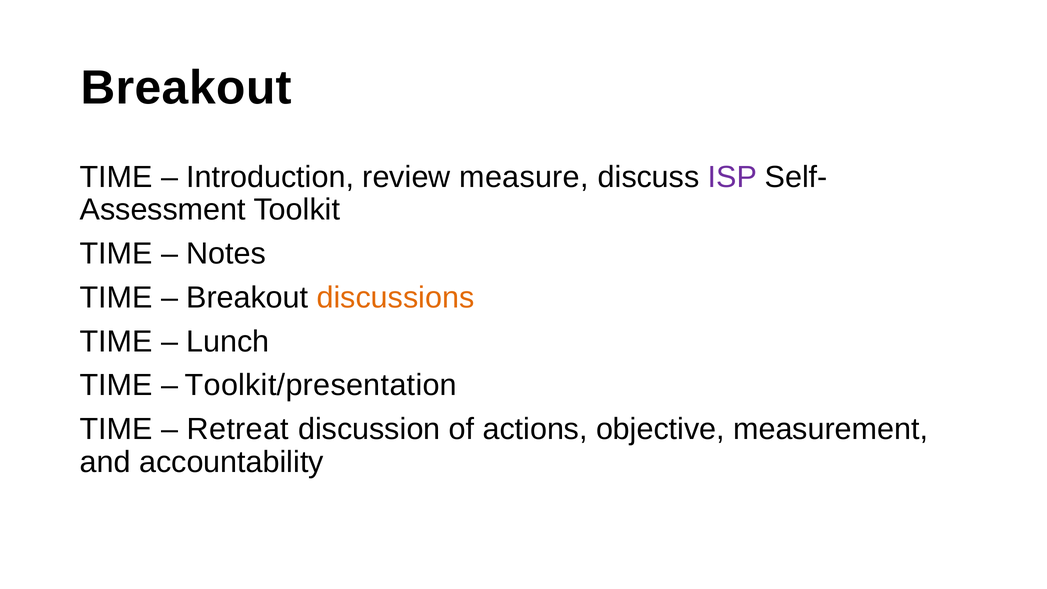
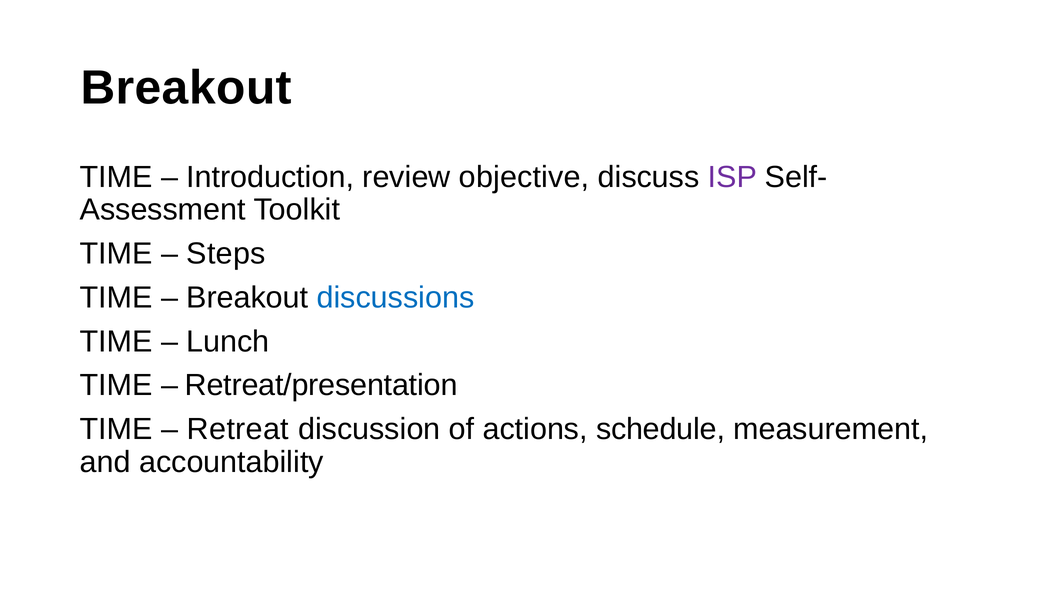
measure: measure -> objective (524, 177)
Notes: Notes -> Steps (226, 254)
discussions colour: orange -> blue (396, 298)
Toolkit/presentation: Toolkit/presentation -> Retreat/presentation (321, 385)
objective: objective -> schedule (660, 429)
